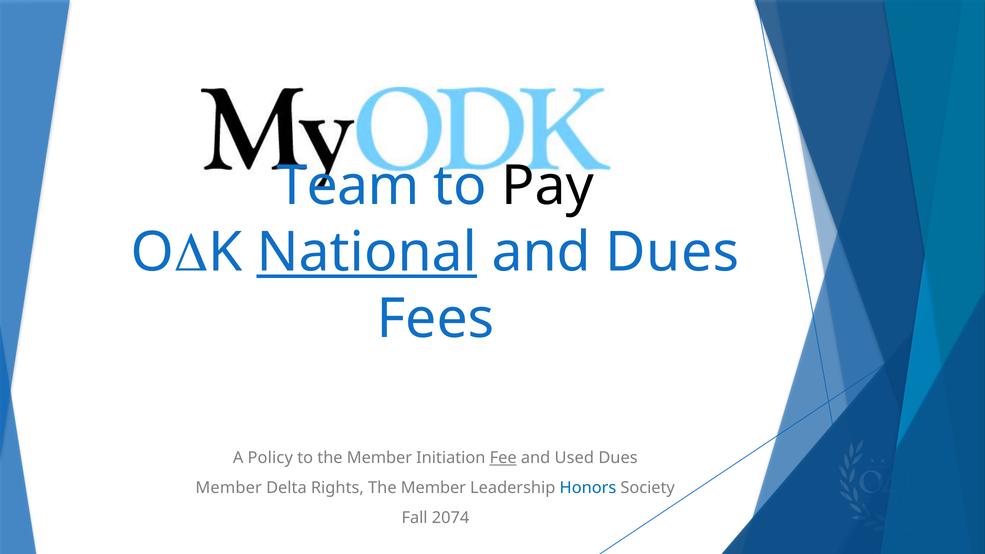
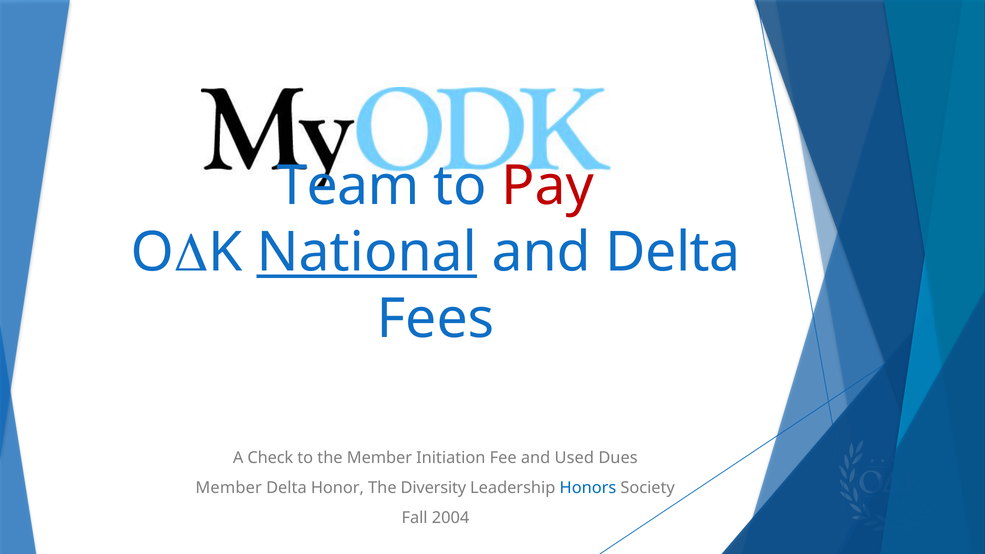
Pay colour: black -> red (548, 186)
and Dues: Dues -> Delta (673, 253)
Policy: Policy -> Check (270, 458)
Fee underline: present -> none (503, 458)
Rights: Rights -> Honor (337, 488)
Member: Member -> Diversity (433, 488)
2074: 2074 -> 2004 (451, 518)
